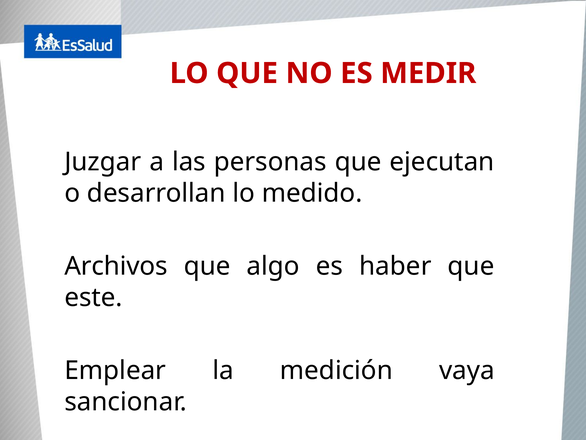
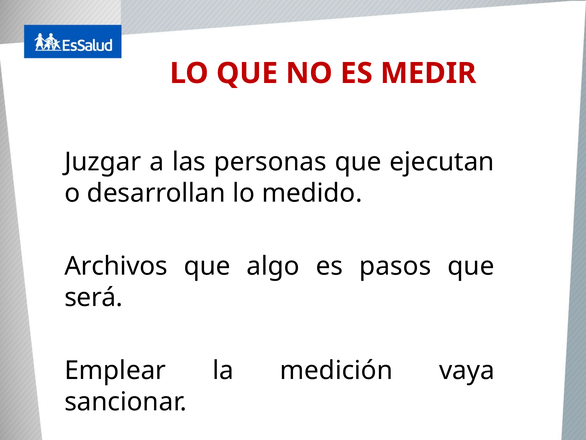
haber: haber -> pasos (395, 266)
este: este -> será (94, 297)
